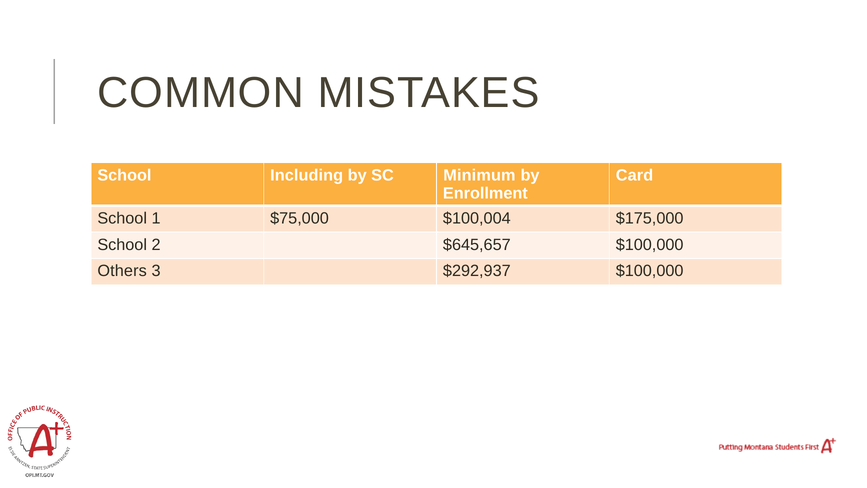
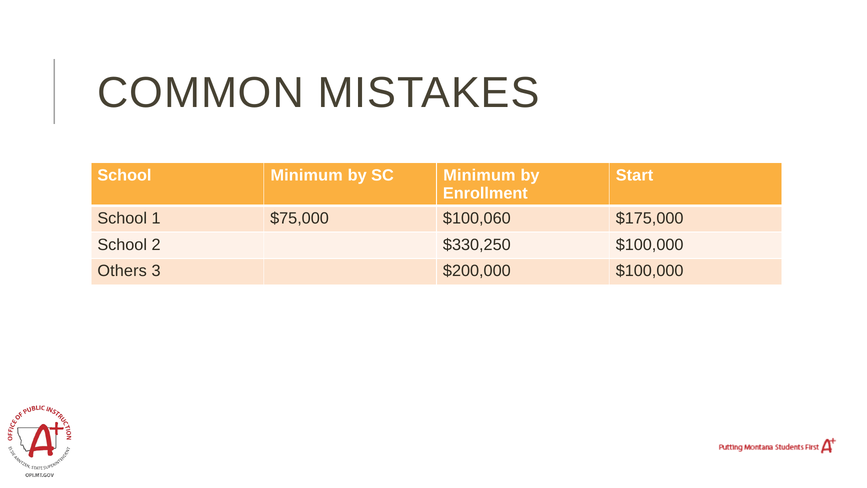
School Including: Including -> Minimum (307, 175)
Card: Card -> Start (635, 175)
$100,004: $100,004 -> $100,060 (477, 218)
$645,657: $645,657 -> $330,250 (477, 244)
$292,937: $292,937 -> $200,000 (477, 271)
